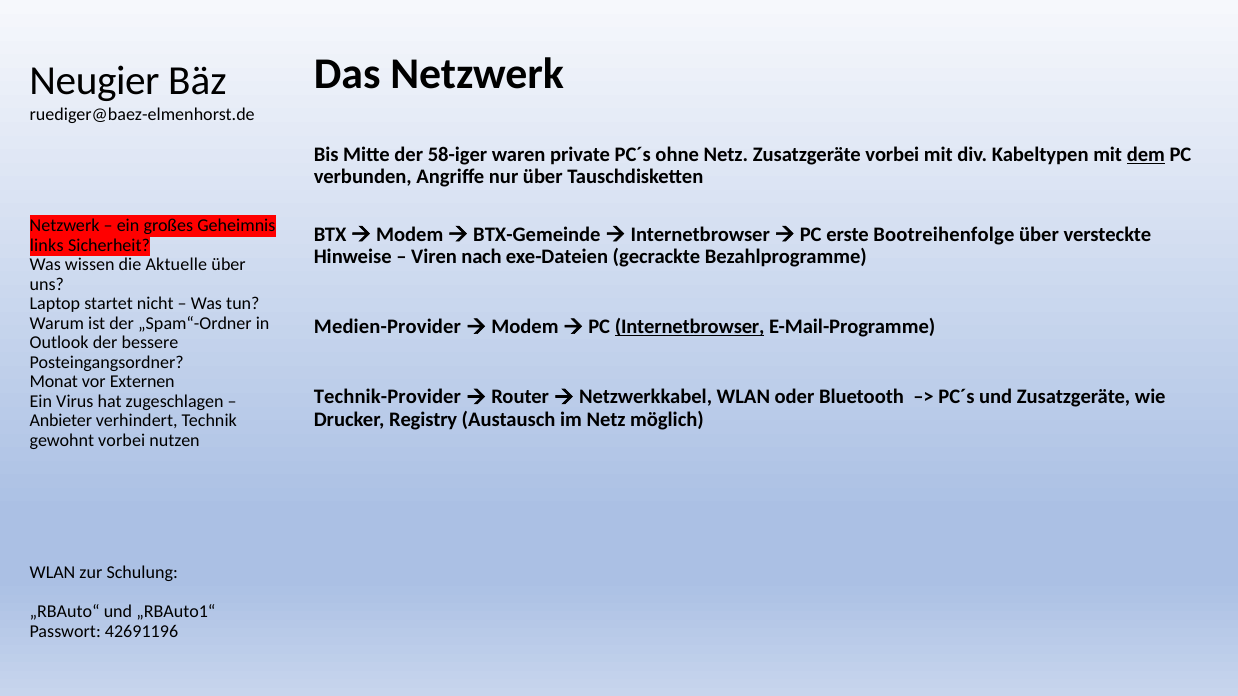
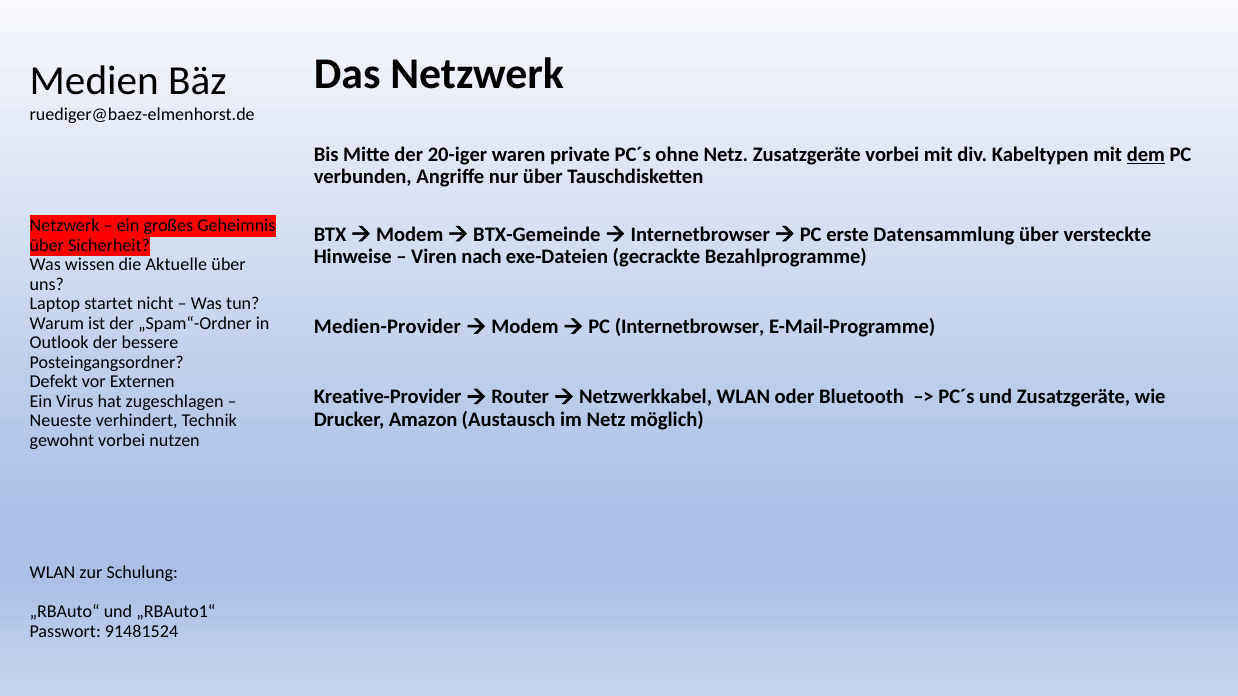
Neugier: Neugier -> Medien (94, 81)
58-iger: 58-iger -> 20-iger (457, 155)
Bootreihenfolge: Bootreihenfolge -> Datensammlung (944, 234)
links: links -> über (47, 246)
Internetbrowser underline: present -> none (690, 327)
Monat: Monat -> Defekt (54, 382)
Technik-Provider: Technik-Provider -> Kreative-Provider (388, 397)
Registry: Registry -> Amazon (423, 420)
Anbieter: Anbieter -> Neueste (61, 421)
42691196: 42691196 -> 91481524 (142, 631)
